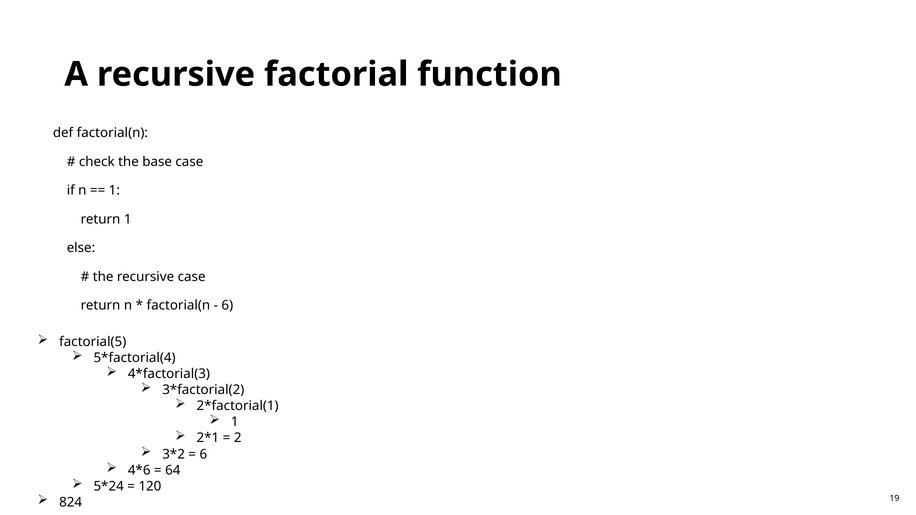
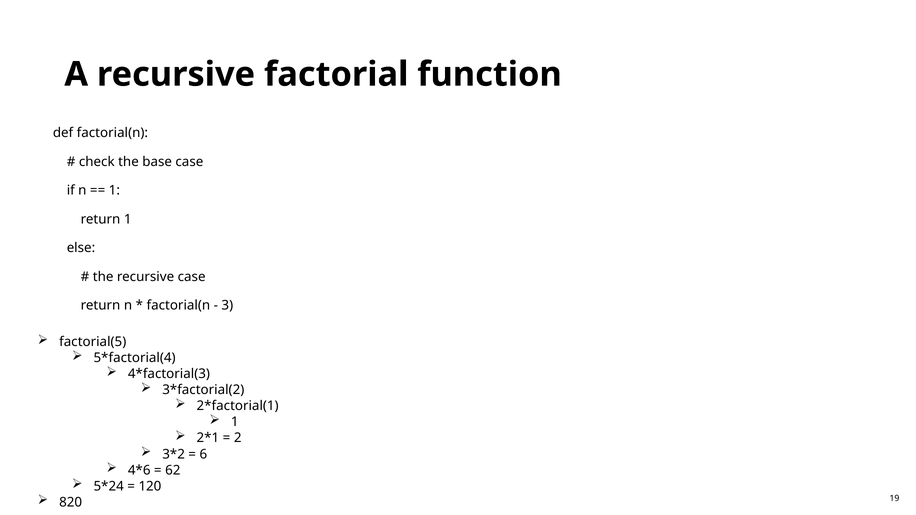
6: 6 -> 3 (227, 306)
64: 64 -> 62 (173, 470)
824: 824 -> 820 (71, 502)
